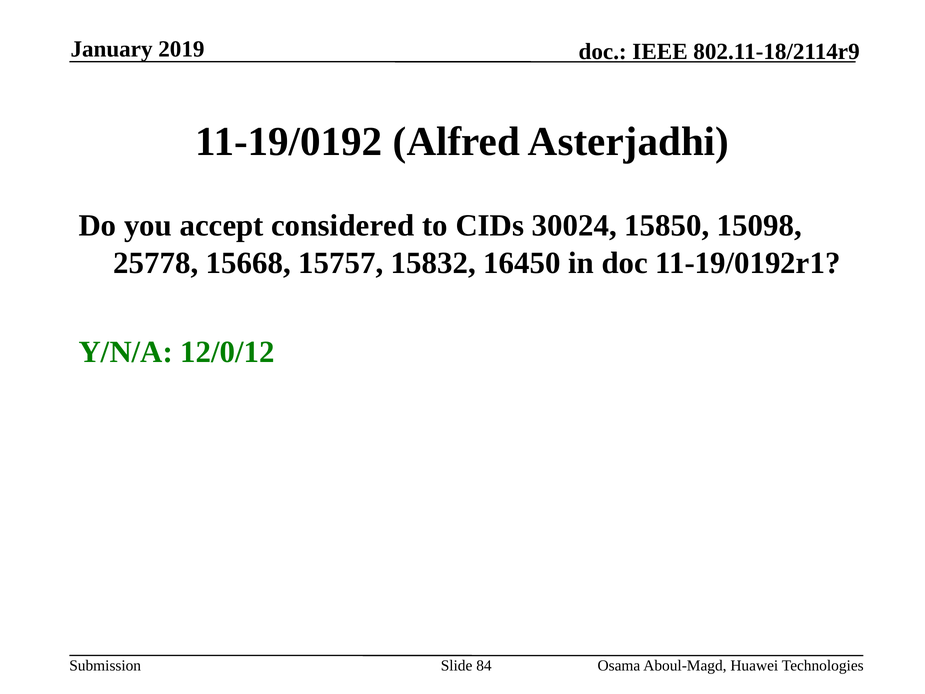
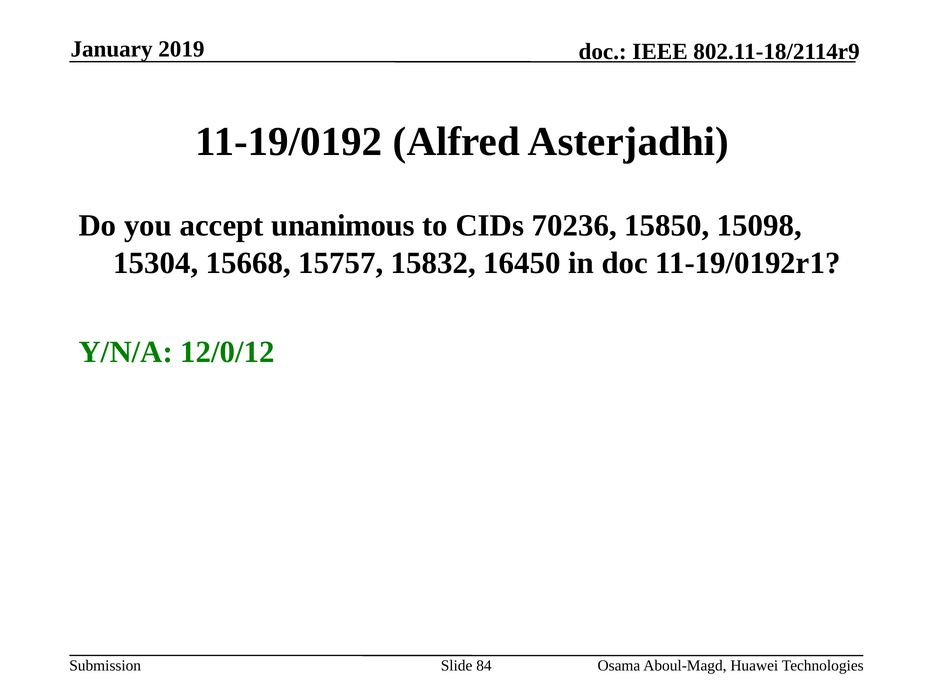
considered: considered -> unanimous (343, 226)
30024: 30024 -> 70236 (574, 226)
25778: 25778 -> 15304 (156, 263)
